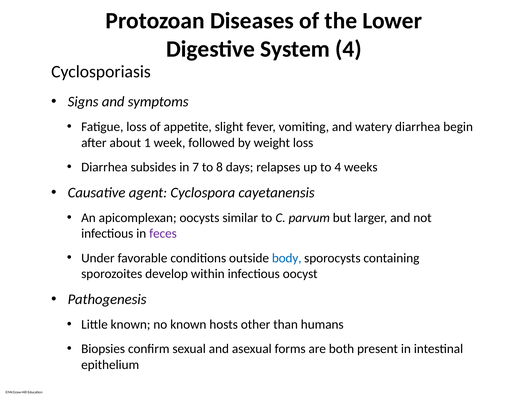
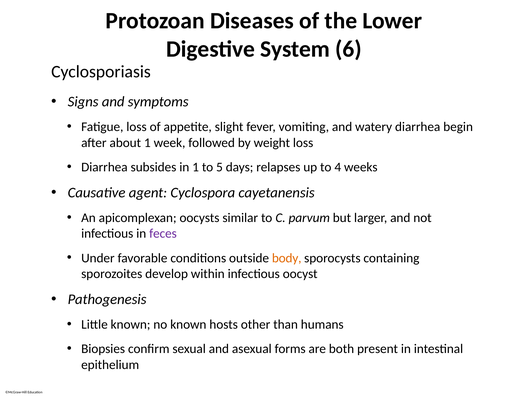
System 4: 4 -> 6 (348, 49)
in 7: 7 -> 1 (196, 167)
8: 8 -> 5 (219, 167)
body colour: blue -> orange (287, 258)
